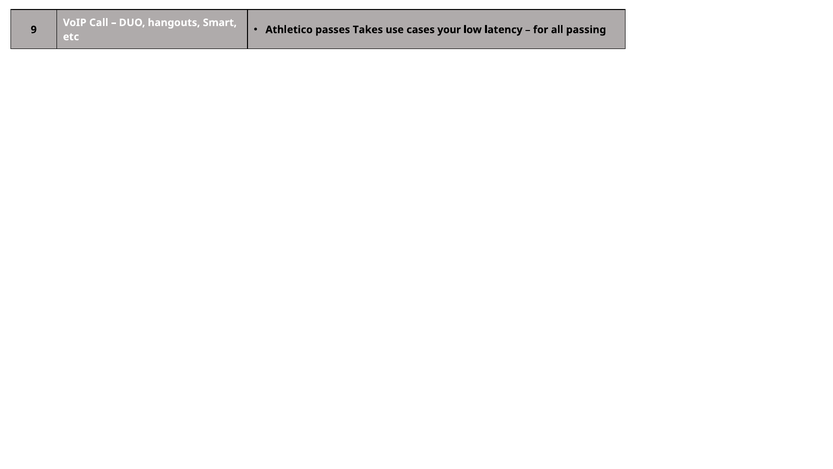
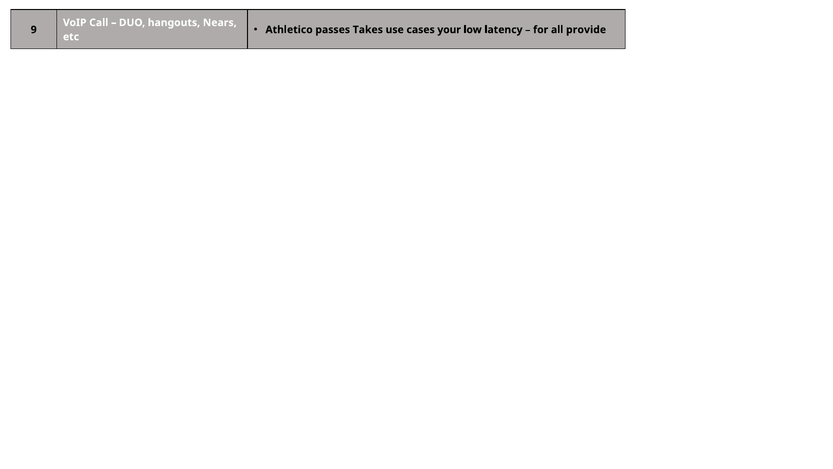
Smart: Smart -> Nears (220, 23)
passing: passing -> provide (586, 30)
